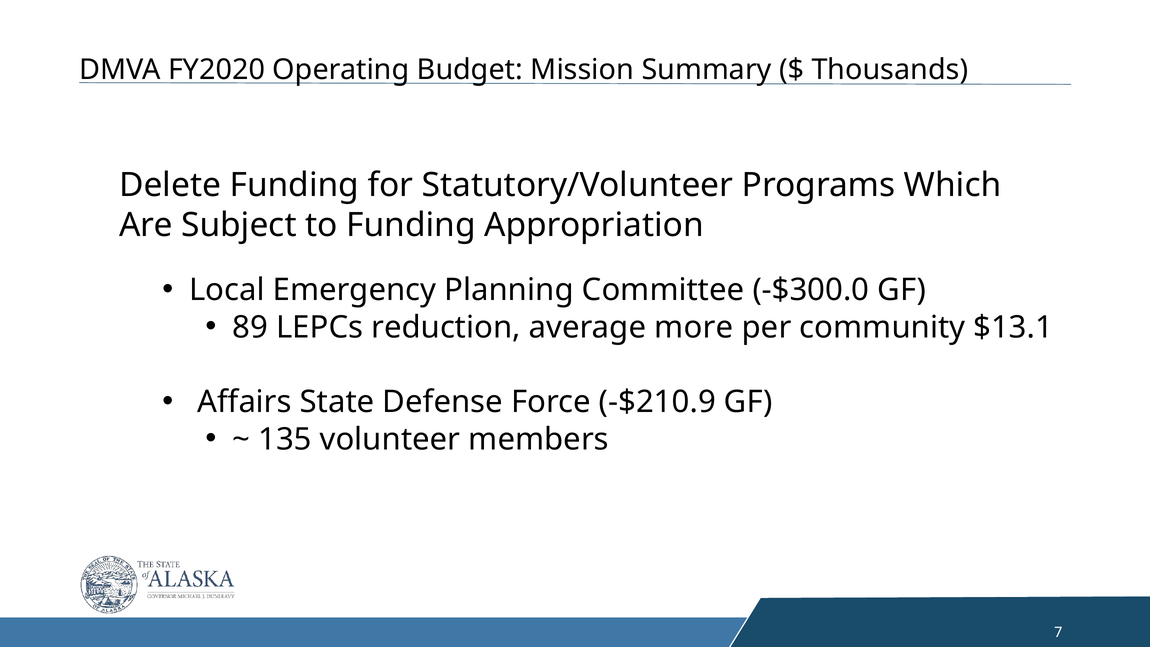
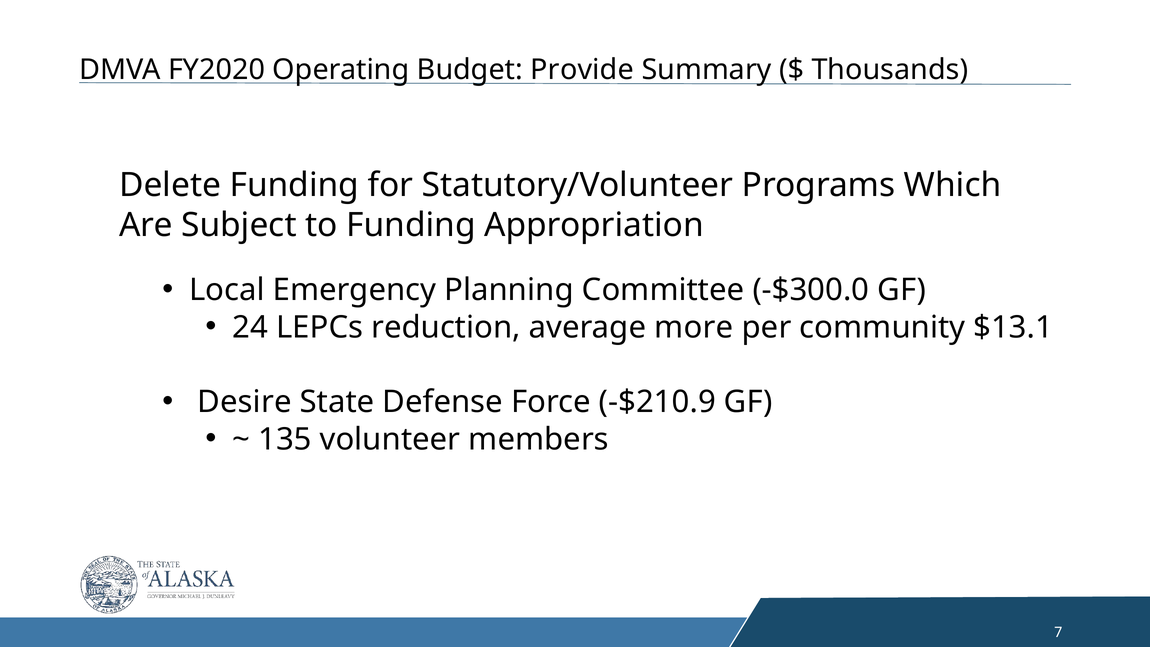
Mission: Mission -> Provide (582, 70)
89: 89 -> 24 (250, 327)
Affairs: Affairs -> Desire (244, 402)
